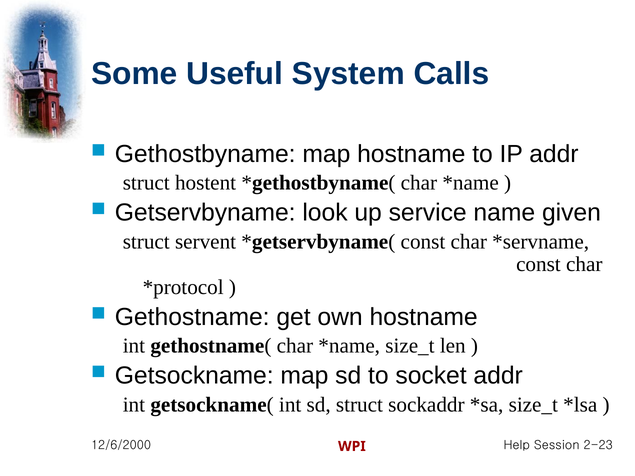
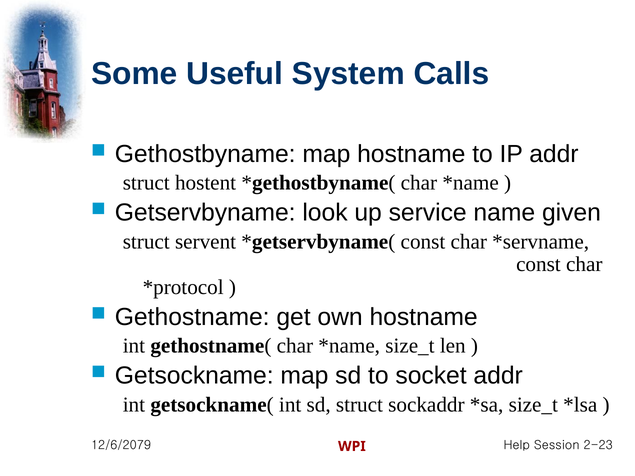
12/6/2000: 12/6/2000 -> 12/6/2079 (121, 445)
